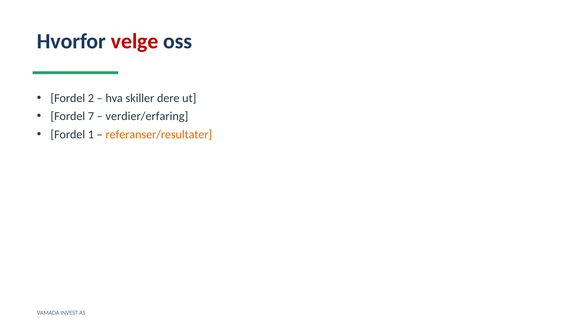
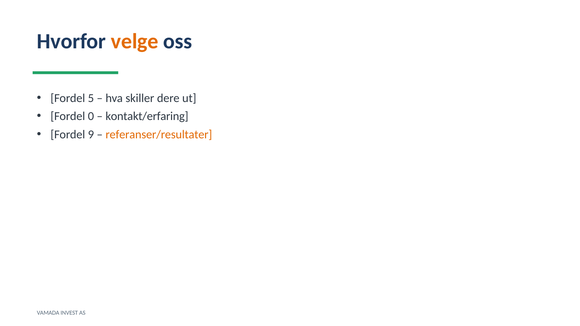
velge colour: red -> orange (135, 41)
2: 2 -> 5 (91, 98)
7: 7 -> 0 (91, 116)
verdier/erfaring: verdier/erfaring -> kontakt/erfaring (147, 116)
1: 1 -> 9 (91, 135)
